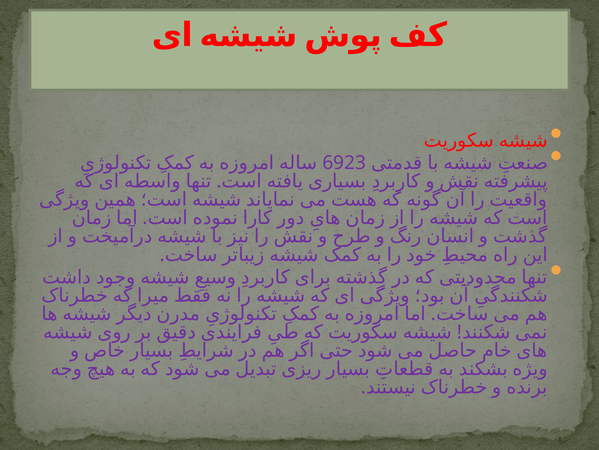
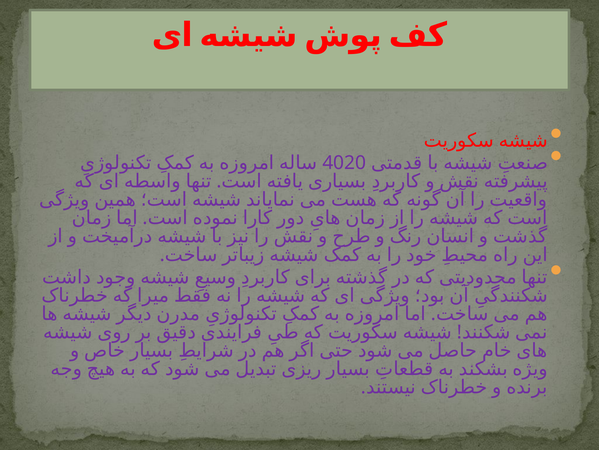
6923: 6923 -> 4020 (344, 163)
